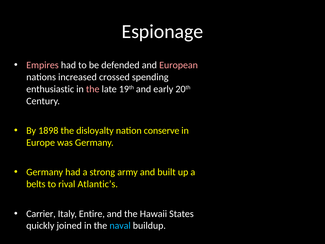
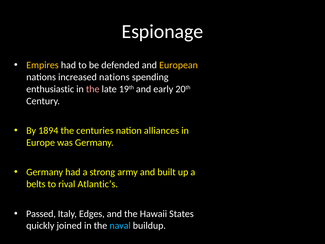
Empires colour: pink -> yellow (42, 65)
European colour: pink -> yellow (179, 65)
increased crossed: crossed -> nations (114, 77)
1898: 1898 -> 1894 (48, 130)
disloyalty: disloyalty -> centuries (95, 130)
conserve: conserve -> alliances (161, 130)
Carrier: Carrier -> Passed (41, 214)
Entire: Entire -> Edges (92, 214)
